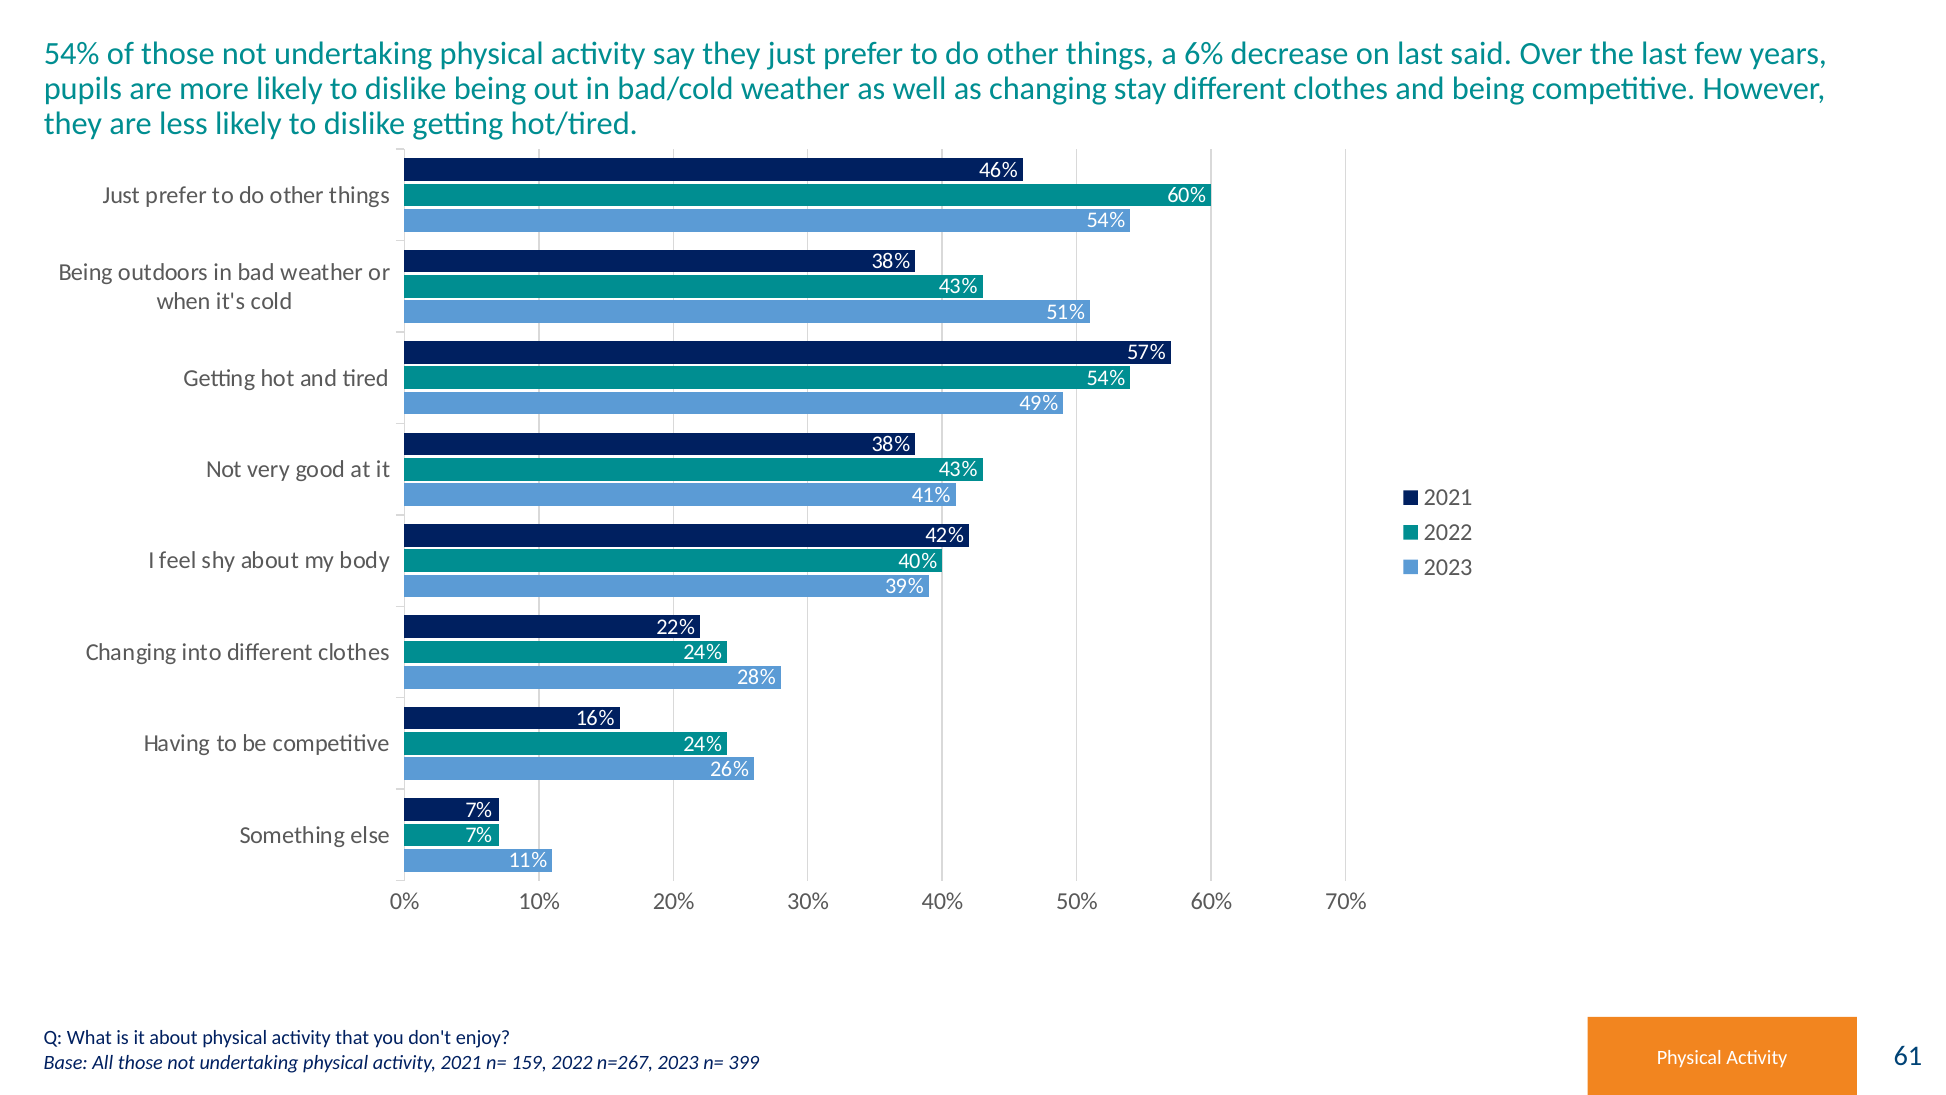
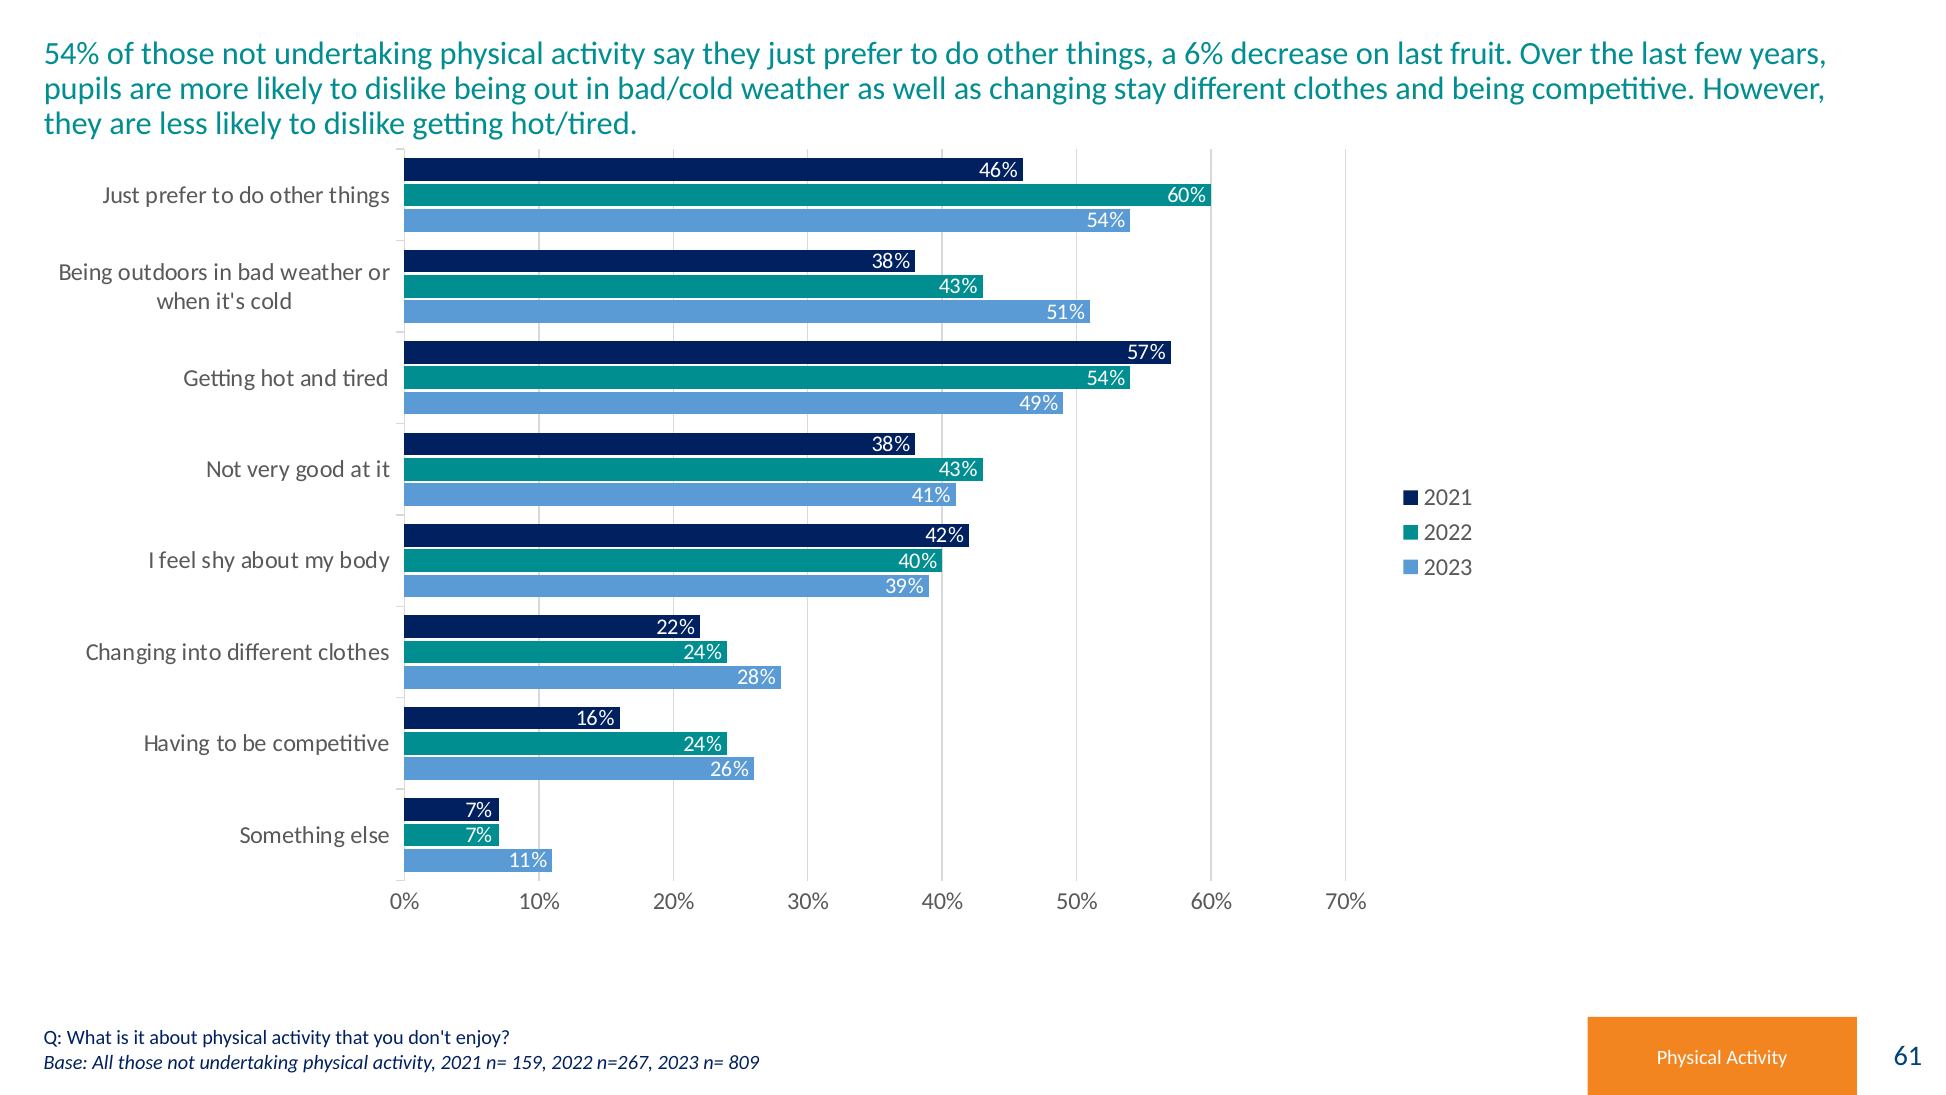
said: said -> fruit (1482, 53)
399: 399 -> 809 (744, 1062)
